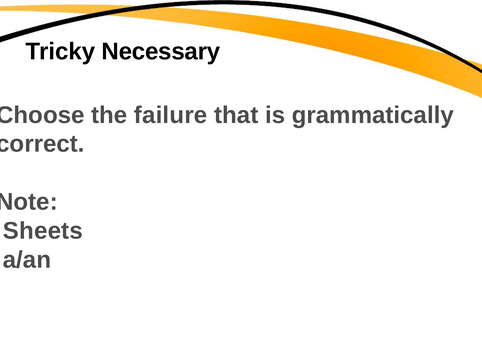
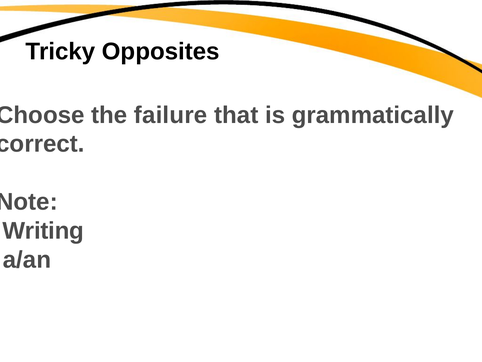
Necessary: Necessary -> Opposites (161, 52)
Sheets: Sheets -> Writing (43, 231)
